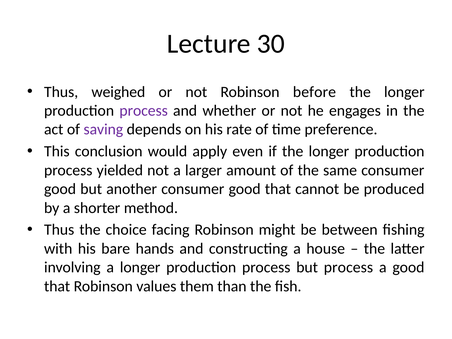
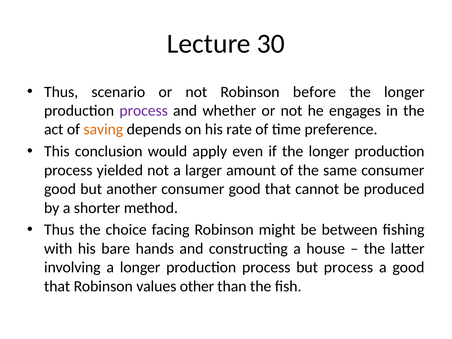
weighed: weighed -> scenario (118, 92)
saving colour: purple -> orange (103, 129)
them: them -> other (197, 286)
